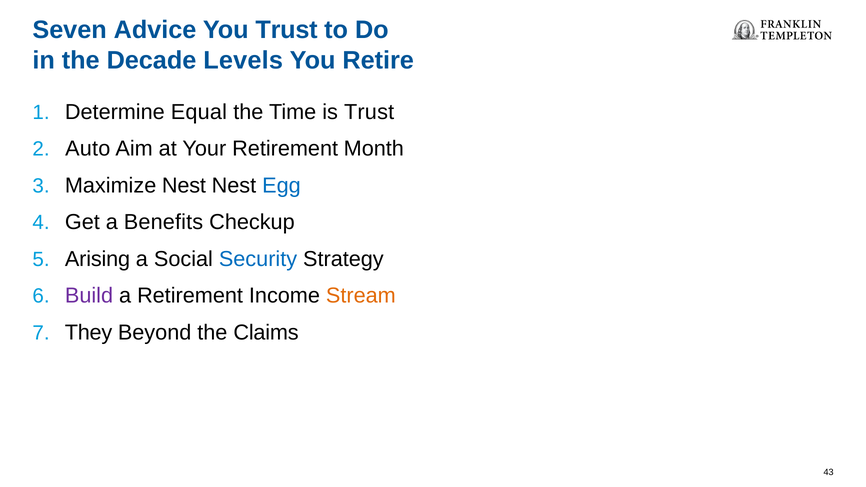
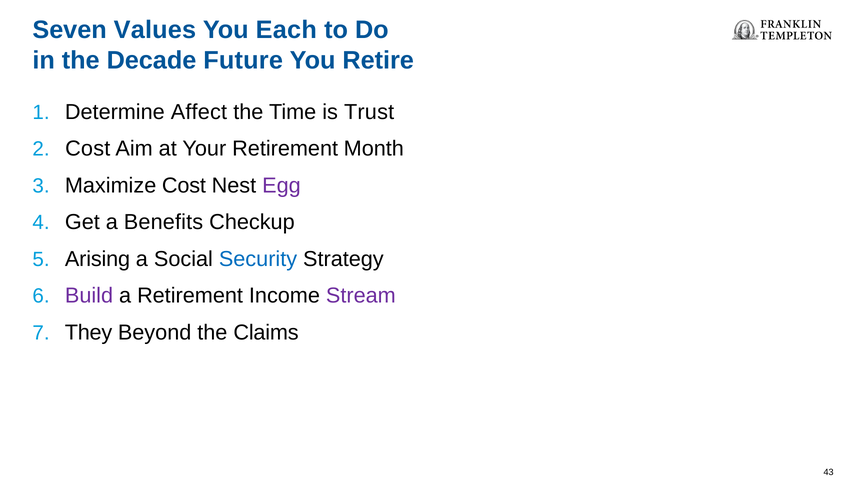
Advice: Advice -> Values (155, 30)
You Trust: Trust -> Each (286, 30)
Levels: Levels -> Future (243, 60)
Equal: Equal -> Affect (199, 112)
Auto: Auto -> Cost (88, 149)
Maximize Nest: Nest -> Cost (184, 186)
Egg colour: blue -> purple (281, 186)
Stream colour: orange -> purple (361, 296)
